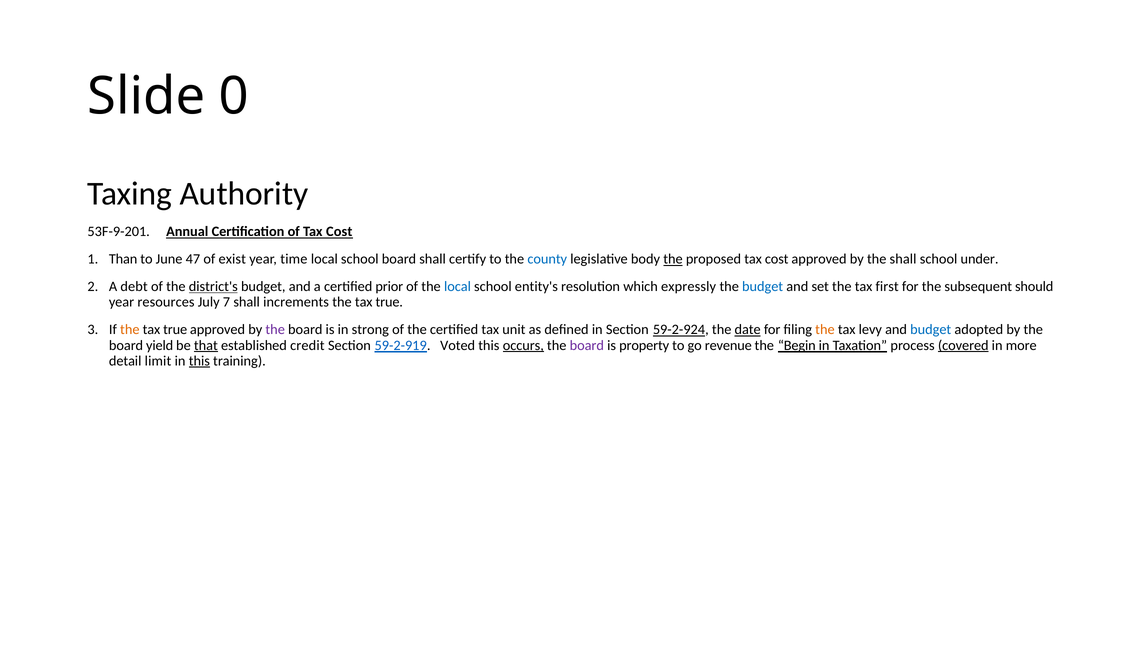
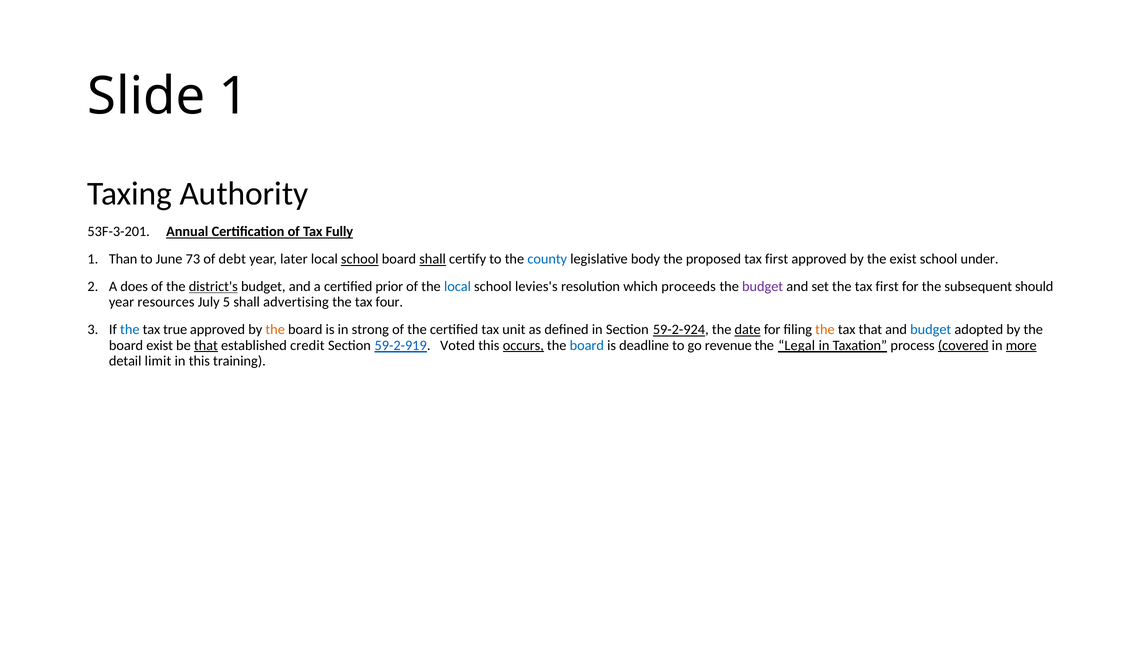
Slide 0: 0 -> 1 (234, 96)
53F-9-201: 53F-9-201 -> 53F-3-201 (119, 232)
of Tax Cost: Cost -> Fully (339, 232)
47: 47 -> 73 (193, 259)
exist: exist -> debt (232, 259)
time: time -> later (294, 259)
school underline: none -> present (360, 259)
shall underline: none -> present (433, 259)
the underline: present -> none (673, 259)
proposed tax cost: cost -> first (777, 259)
the shall: shall -> exist (903, 259)
debt: debt -> does (134, 287)
entity's: entity's -> levies's (536, 287)
expressly: expressly -> proceeds (689, 287)
budget colour: blue -> purple (763, 287)
7: 7 -> 5 (226, 302)
increments: increments -> advertising (296, 302)
true: true -> four (389, 302)
the colour: orange -> blue (130, 330)
the colour: purple -> orange (275, 330)
tax levy: levy -> that (870, 330)
board yield: yield -> exist (160, 345)
board colour: purple -> blue (587, 345)
property: property -> deadline (644, 345)
Begin: Begin -> Legal (797, 345)
more underline: none -> present (1021, 345)
this underline: present -> none (199, 361)
